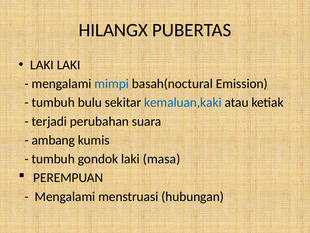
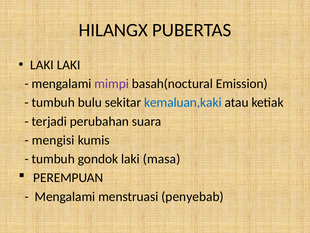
mimpi colour: blue -> purple (112, 84)
ambang: ambang -> mengisi (53, 140)
hubungan: hubungan -> penyebab (193, 196)
